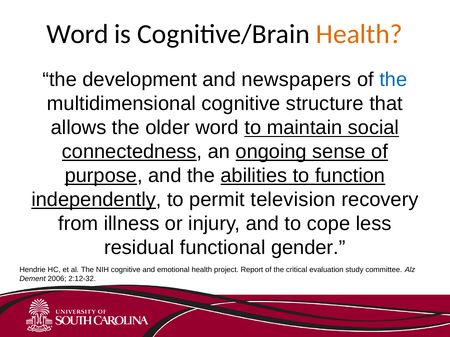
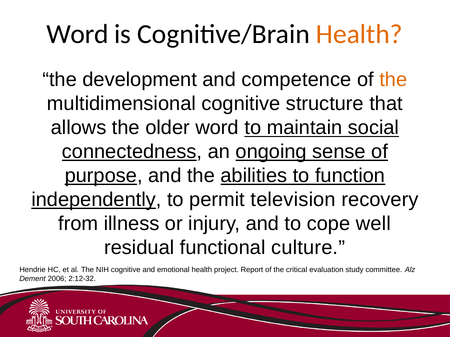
newspapers: newspapers -> competence (296, 80)
the colour: blue -> orange (393, 80)
less: less -> well (374, 224)
gender: gender -> culture (308, 248)
